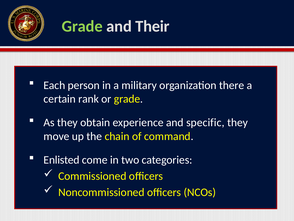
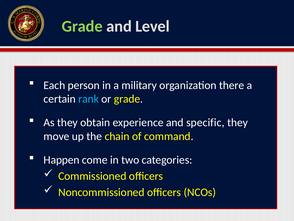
Their: Their -> Level (152, 26)
rank colour: white -> light blue (89, 99)
Enlisted: Enlisted -> Happen (62, 160)
